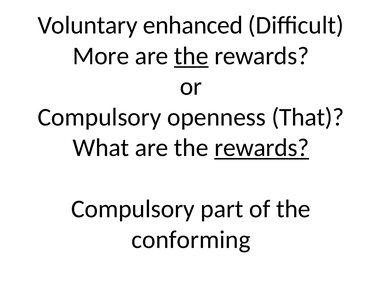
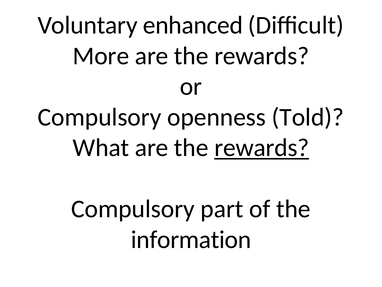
the underline: present -> none (191, 56)
That: That -> Told (308, 117)
conforming: conforming -> information (191, 239)
